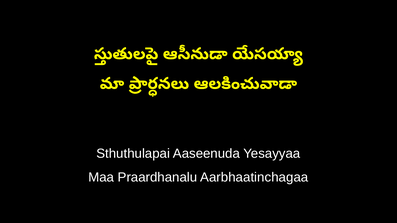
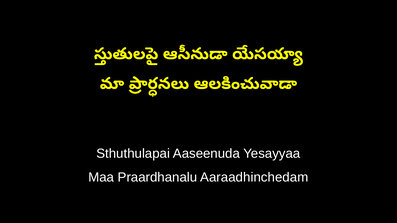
Aarbhaatinchagaa: Aarbhaatinchagaa -> Aaraadhinchedam (254, 178)
